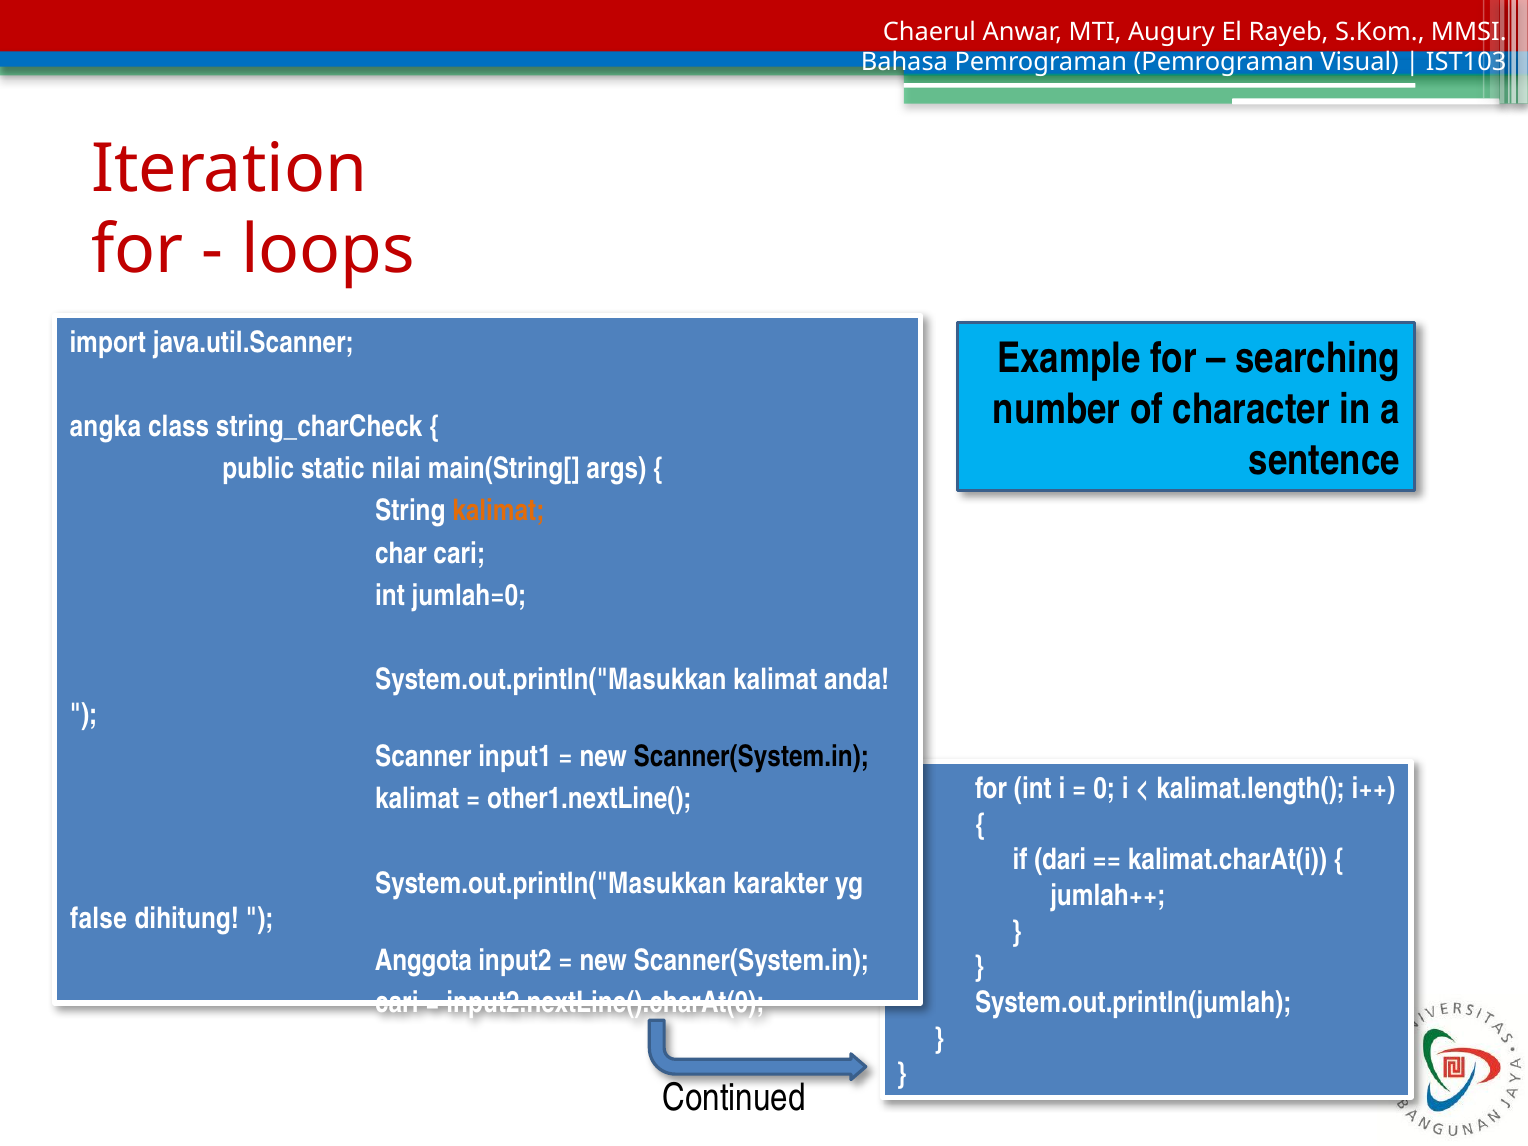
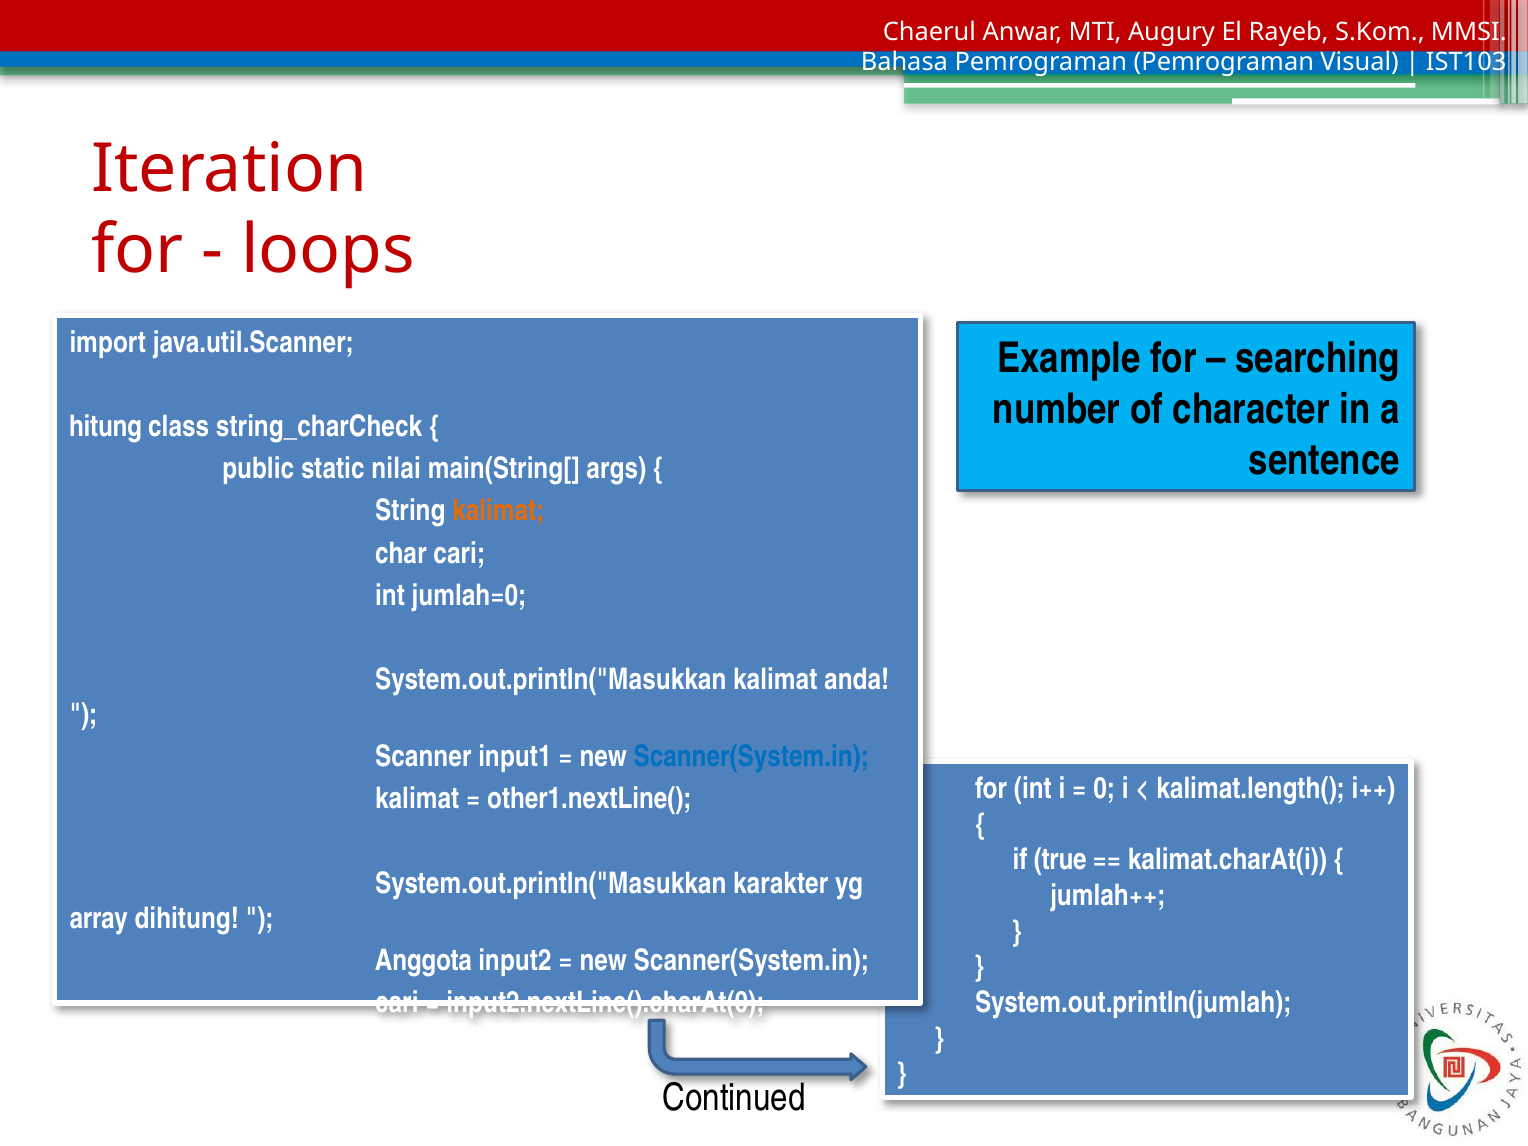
angka: angka -> hitung (106, 427)
Scanner(System.in colour: black -> blue (751, 757)
dari: dari -> true (1060, 860)
false: false -> array (99, 919)
